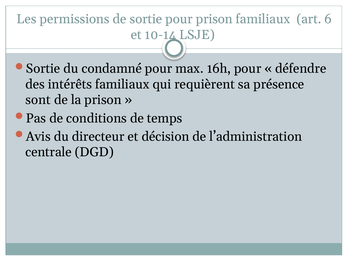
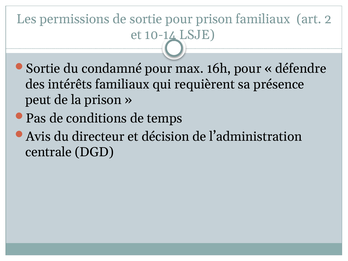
6: 6 -> 2 (328, 19)
sont: sont -> peut (38, 100)
